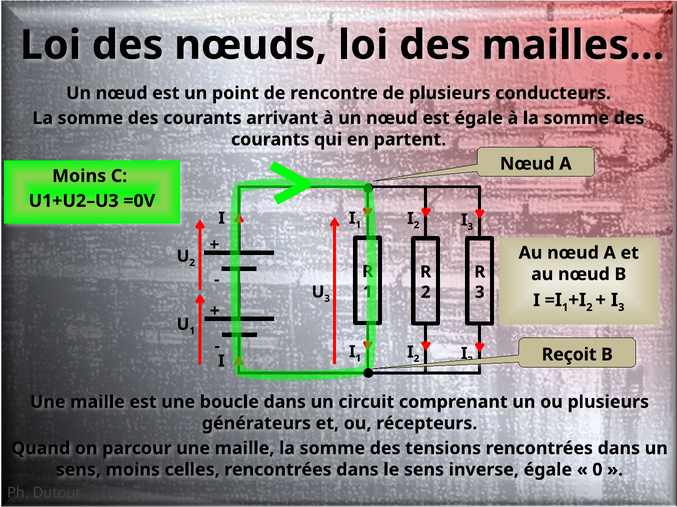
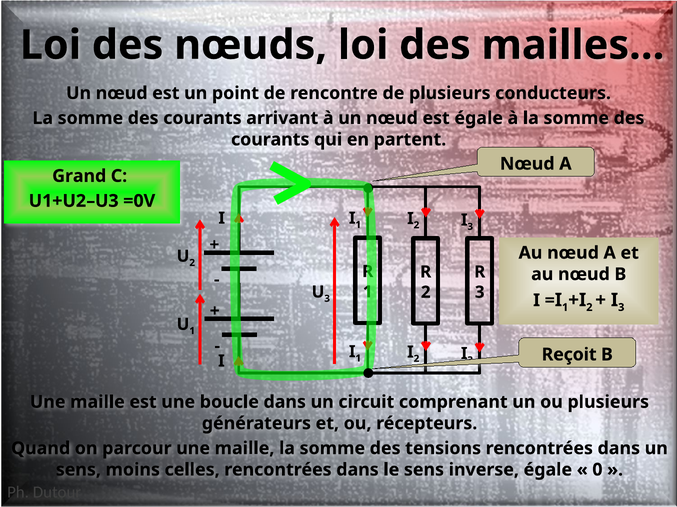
Moins: Moins -> Grand (79, 176)
